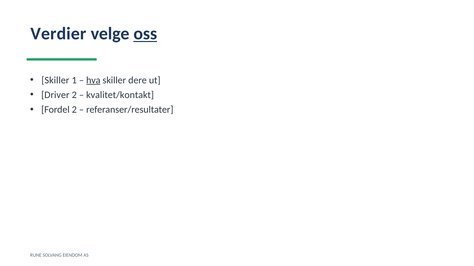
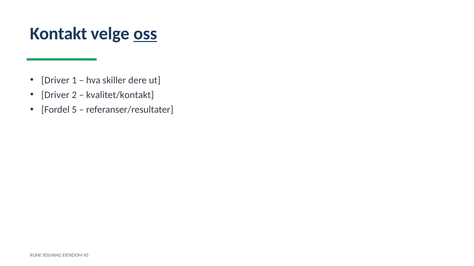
Verdier: Verdier -> Kontakt (58, 34)
Skiller: Skiller -> Driver (55, 80)
hva underline: present -> none (93, 80)
Fordel 2: 2 -> 5 (74, 110)
